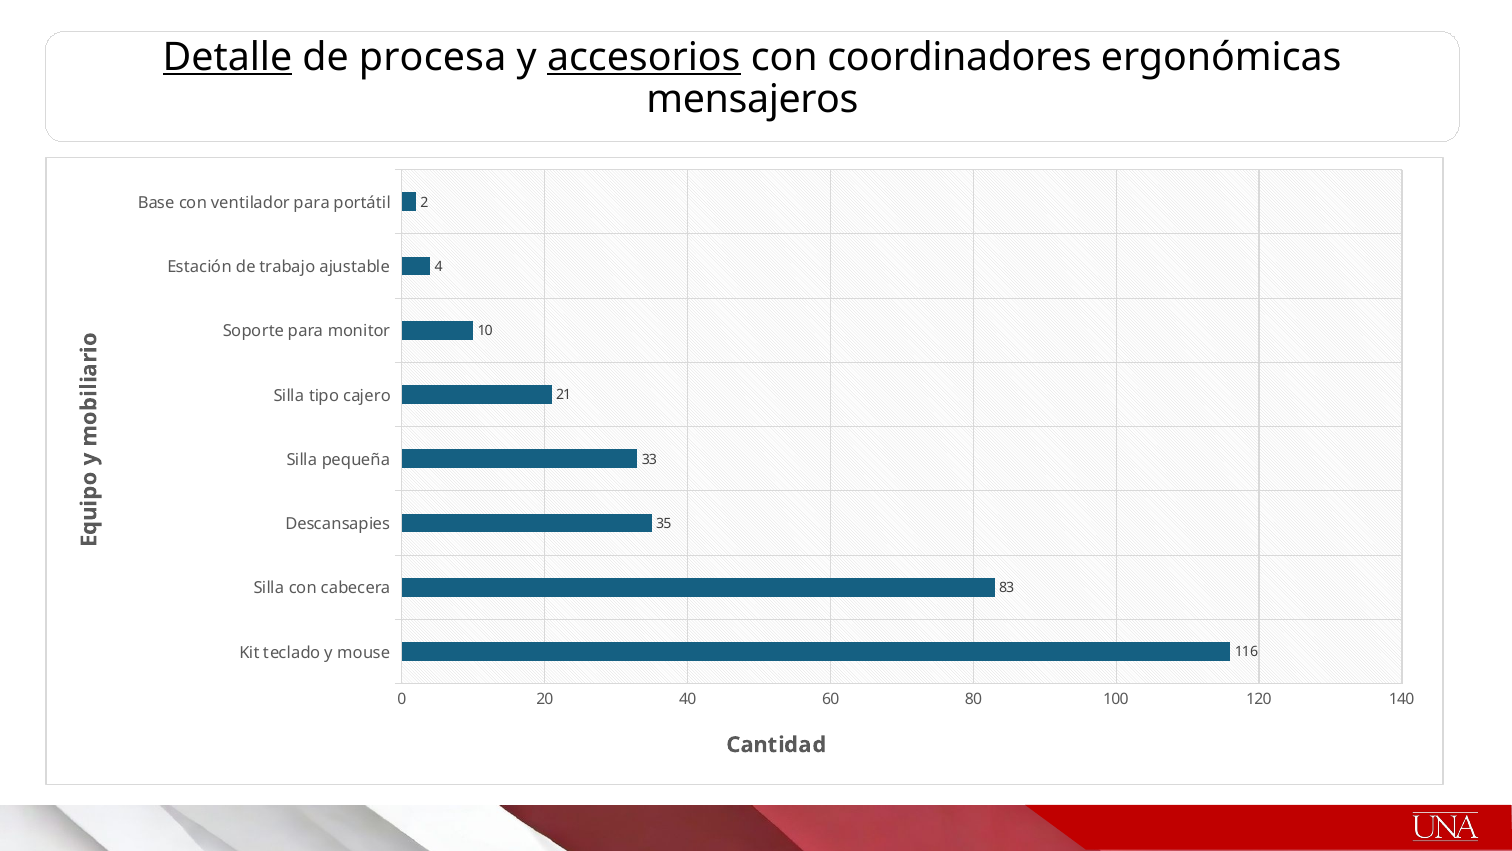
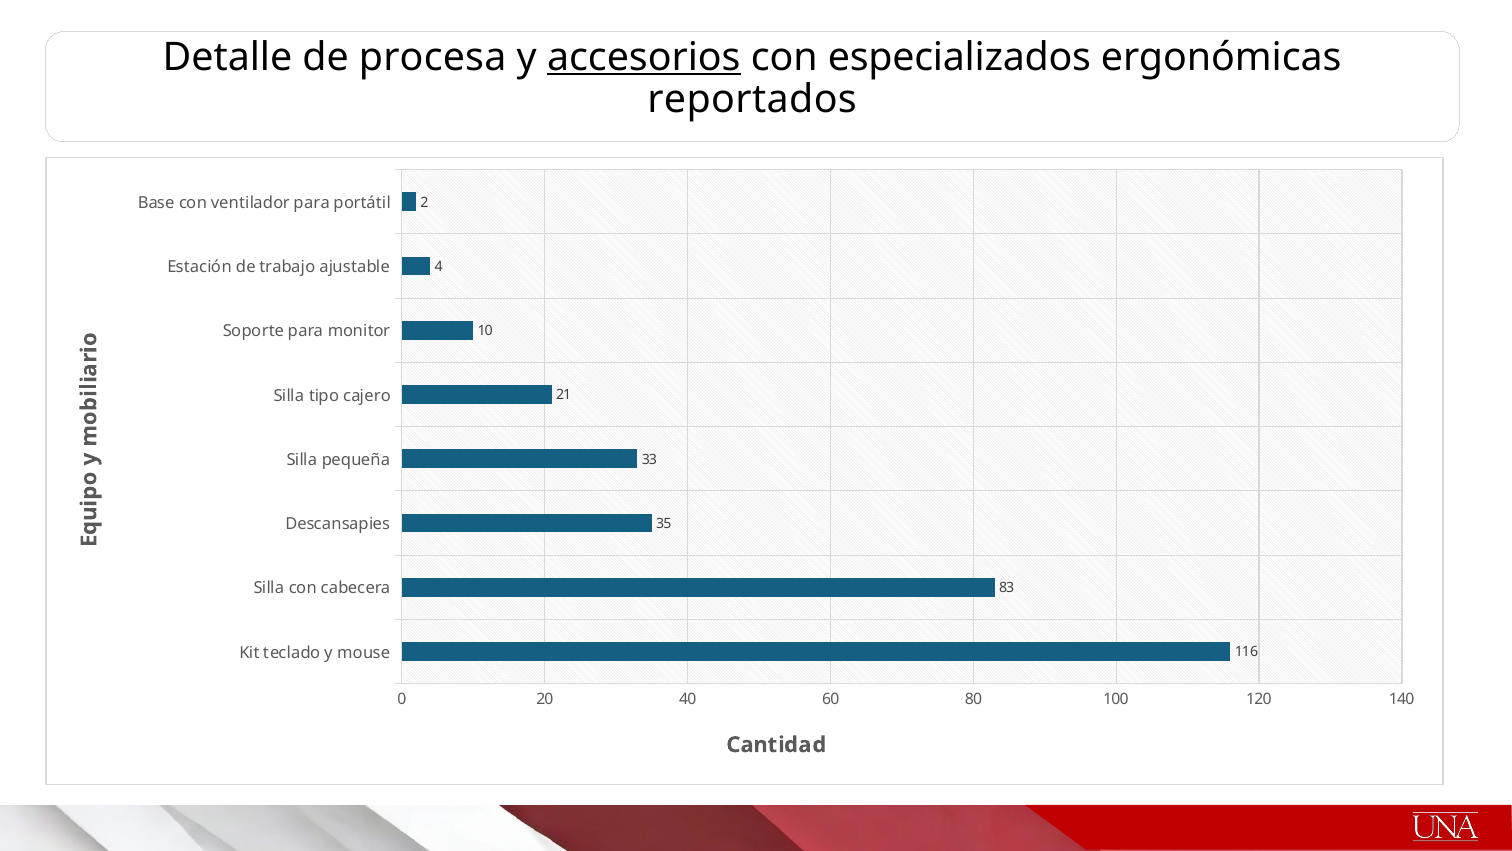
Detalle underline: present -> none (228, 57)
coordinadores: coordinadores -> especializados (959, 57)
mensajeros: mensajeros -> reportados (752, 100)
